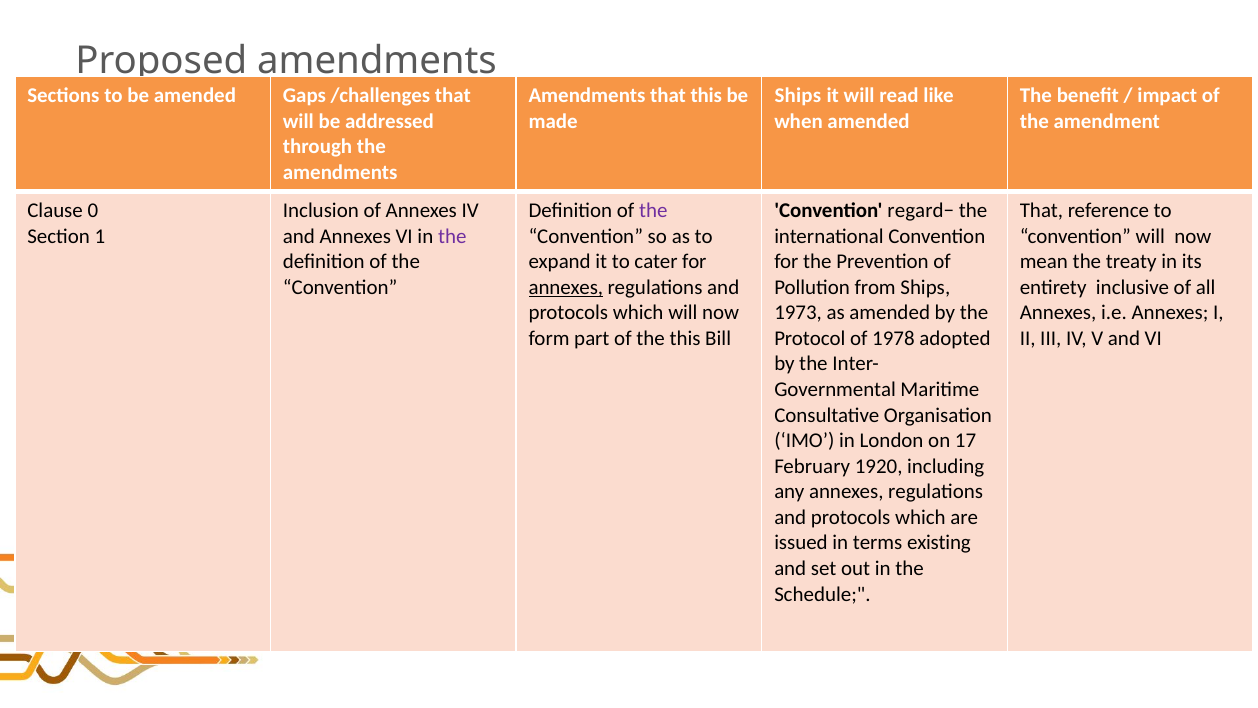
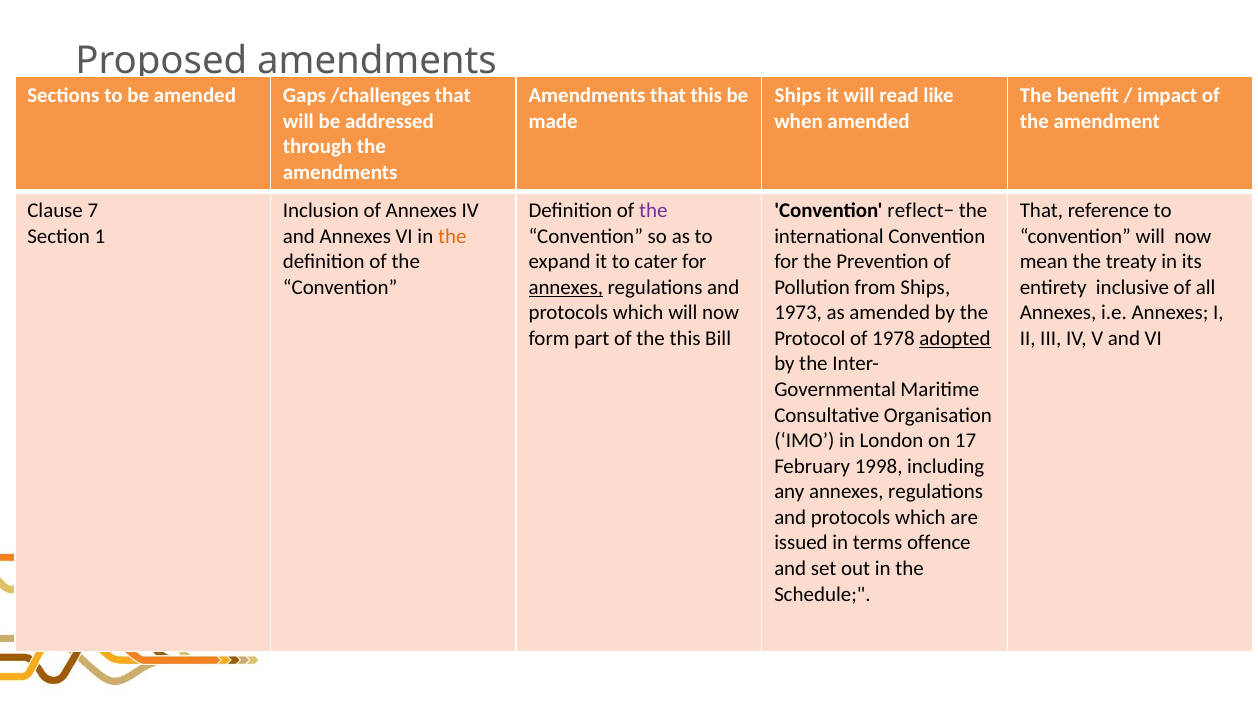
0: 0 -> 7 (93, 211)
regard−: regard− -> reflect− (921, 211)
the colour: purple -> orange (452, 236)
adopted underline: none -> present (955, 338)
1920: 1920 -> 1998 (879, 466)
existing: existing -> offence (939, 543)
